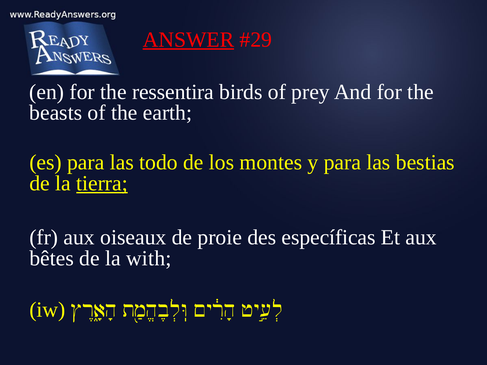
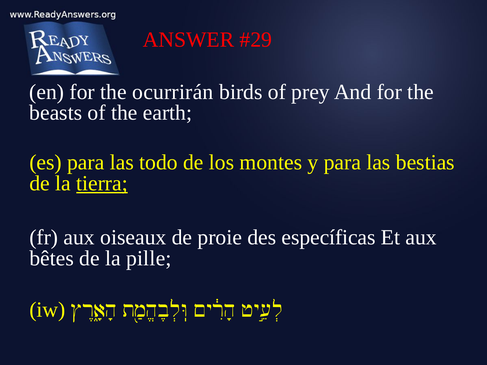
ANSWER underline: present -> none (188, 40)
ressentira: ressentira -> ocurrirán (173, 92)
with: with -> pille (149, 258)
